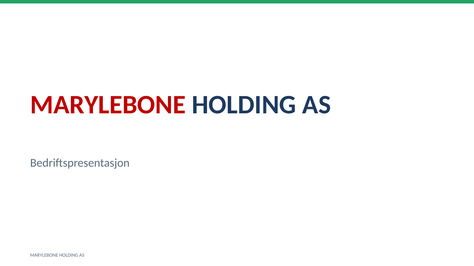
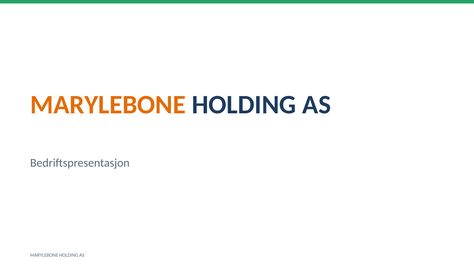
MARYLEBONE colour: red -> orange (108, 105)
